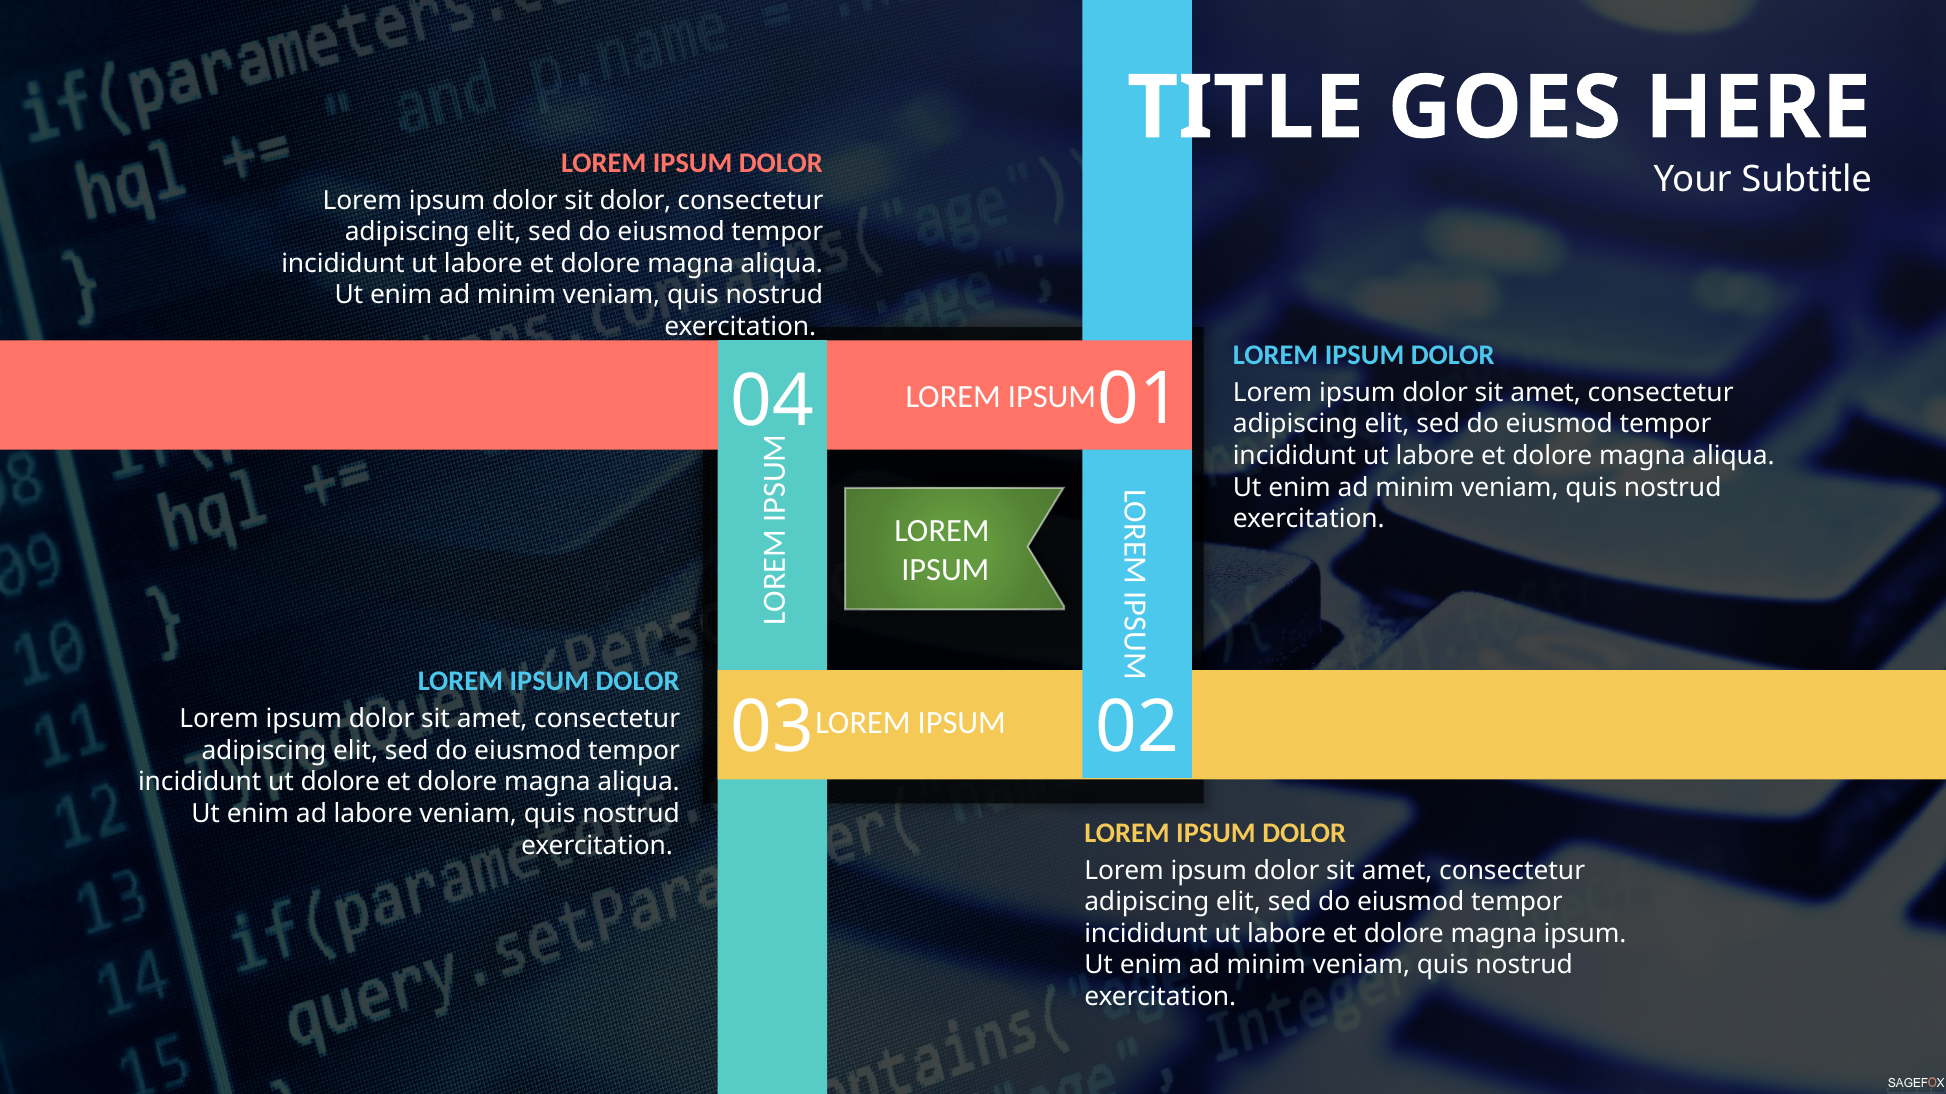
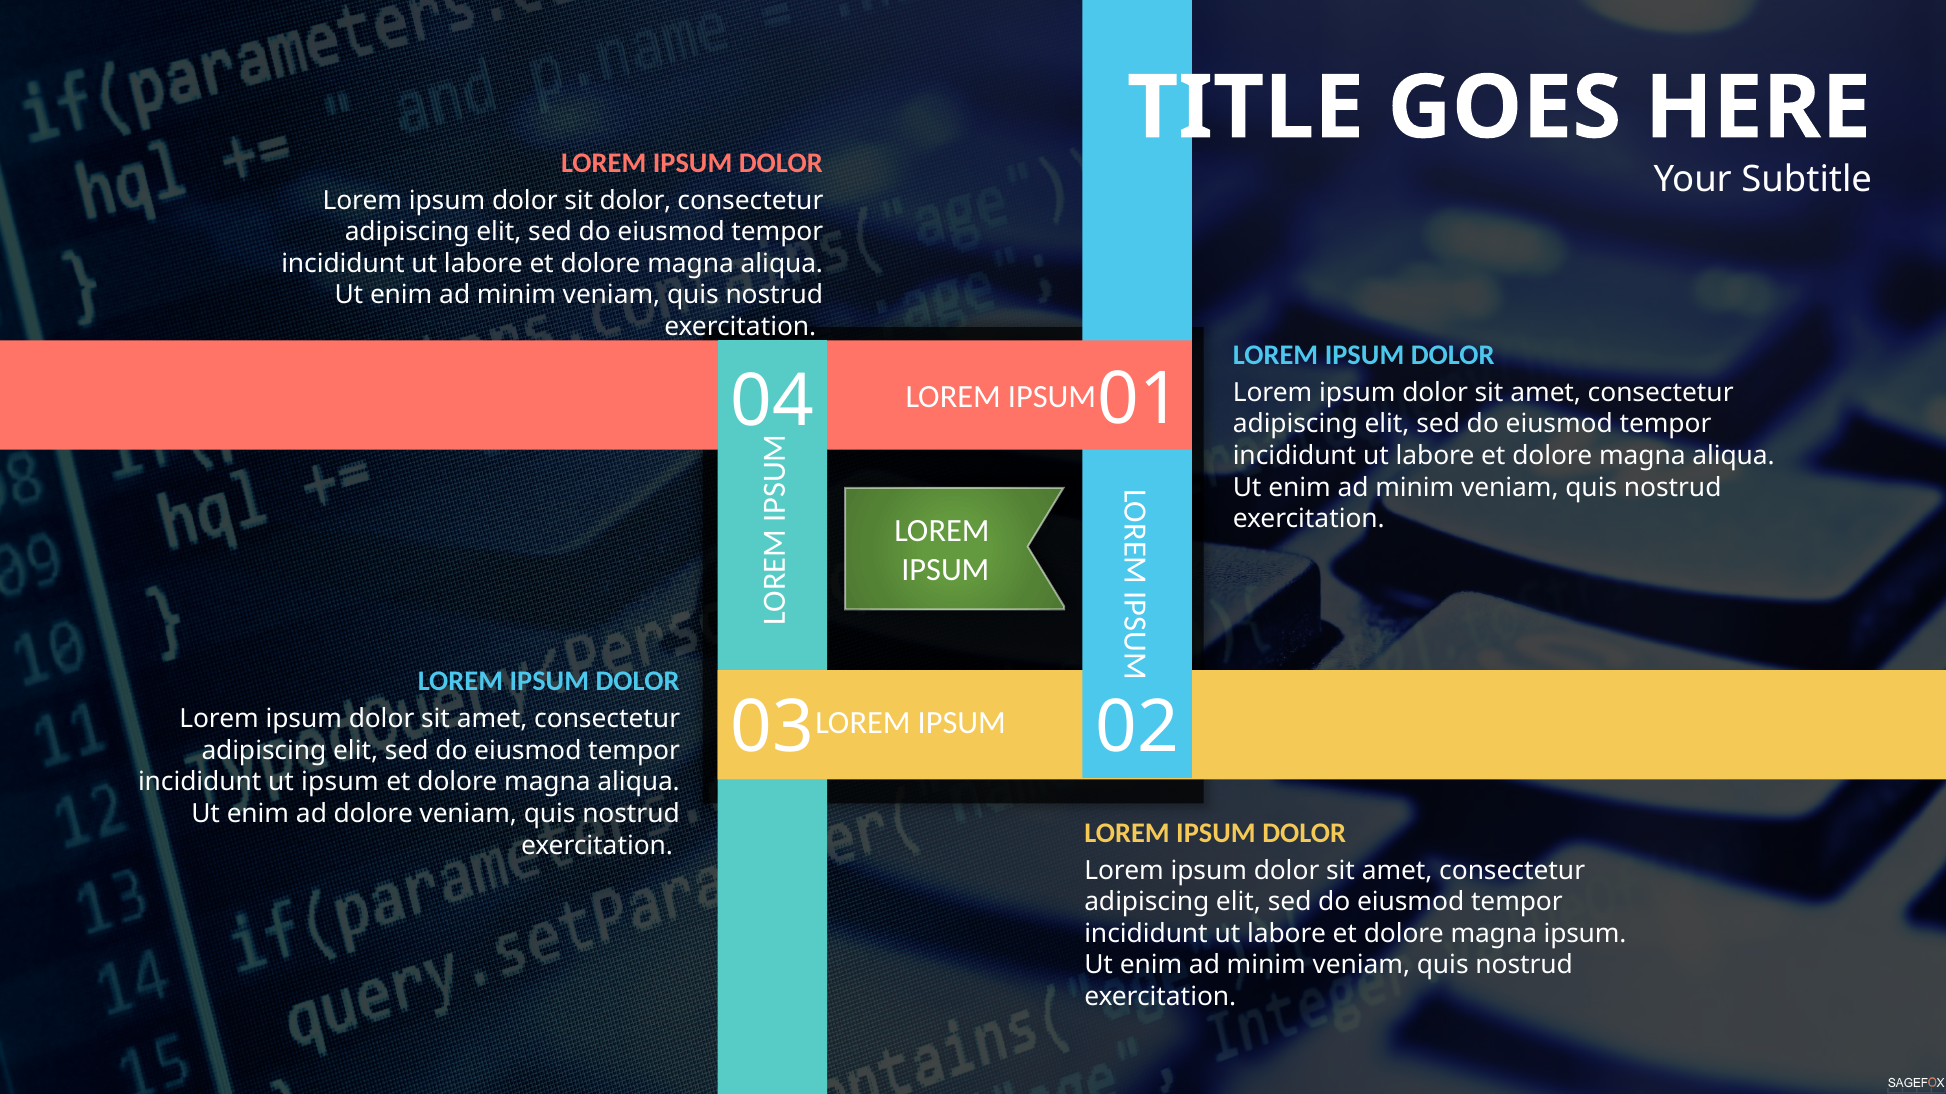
ut dolore: dolore -> ipsum (340, 782)
ad labore: labore -> dolore (373, 814)
